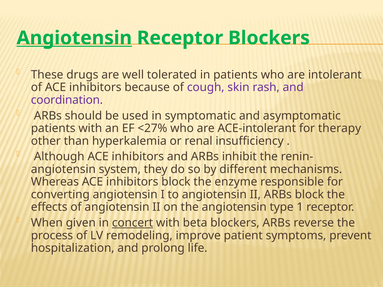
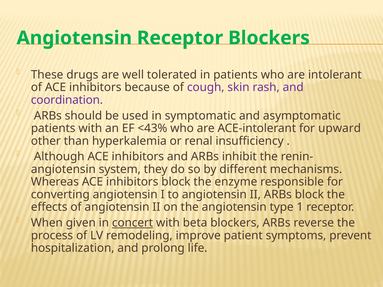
Angiotensin underline: present -> none (74, 38)
<27%: <27% -> <43% (152, 128)
therapy: therapy -> upward (340, 128)
